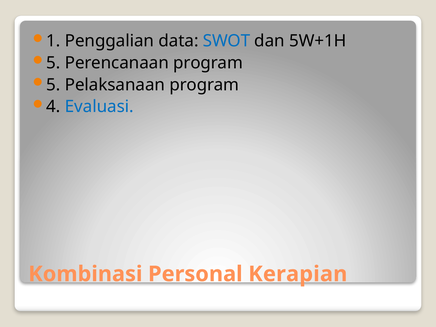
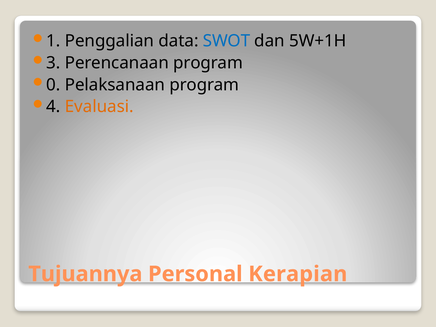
5: 5 -> 3 (53, 63)
5: 5 -> 0 (53, 85)
Evaluasi colour: blue -> orange (99, 107)
Kombinasi: Kombinasi -> Tujuannya (85, 274)
